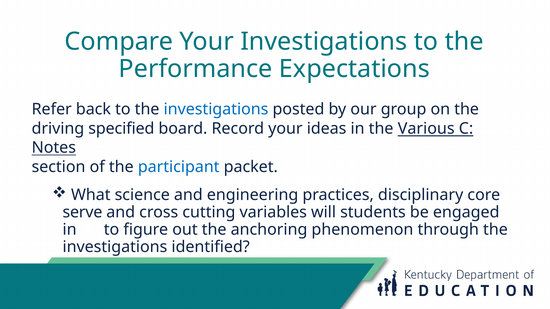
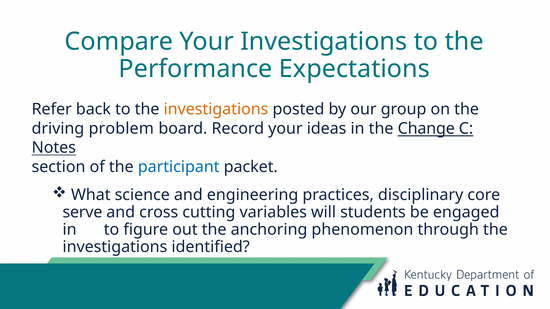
investigations colour: blue -> orange (216, 109)
specified: specified -> problem (121, 129)
Various: Various -> Change (426, 129)
